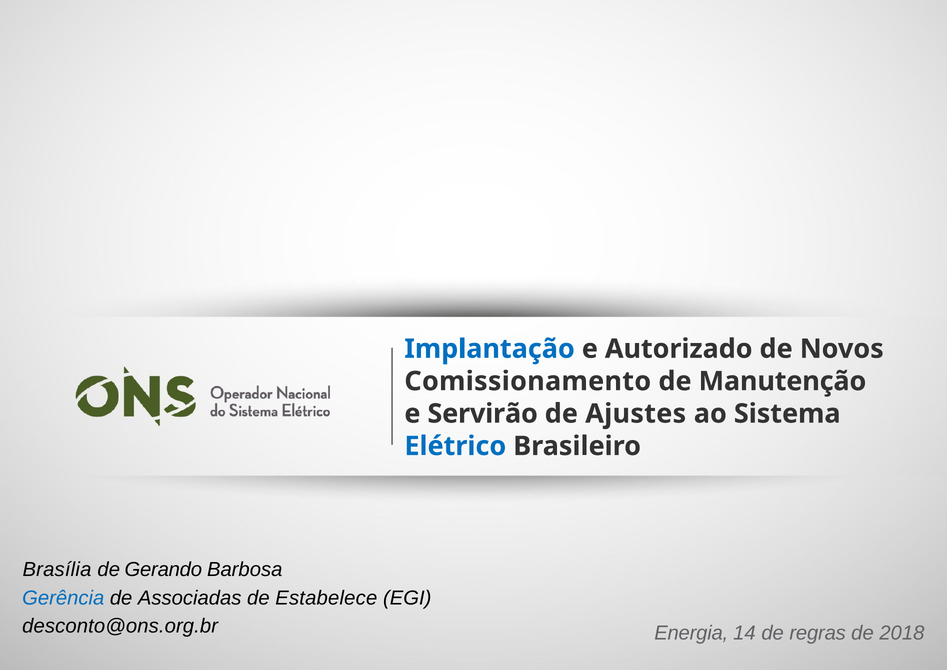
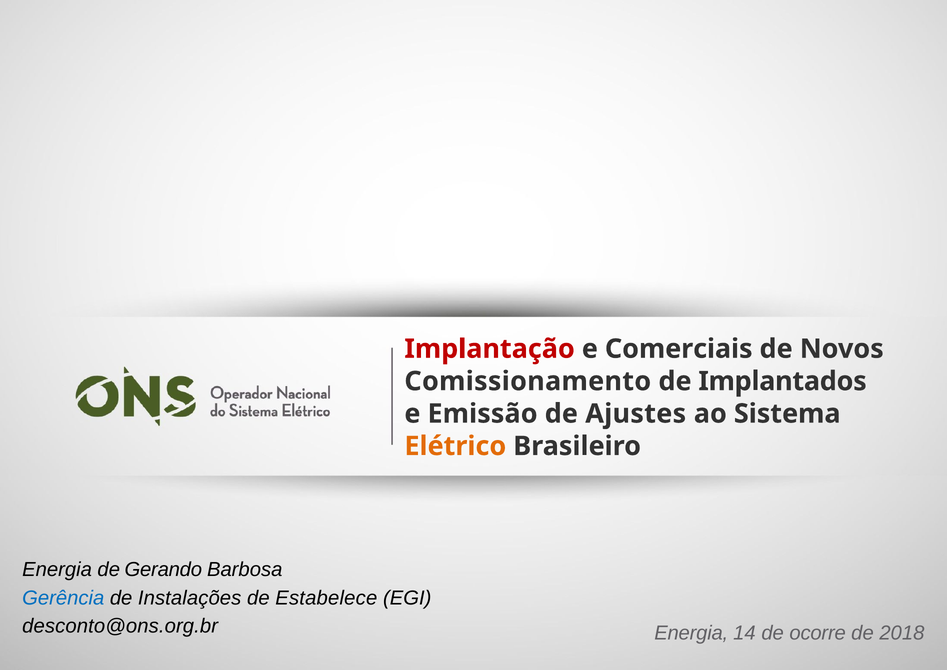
Implantação colour: blue -> red (490, 349)
Autorizado: Autorizado -> Comerciais (679, 349)
Manutenção: Manutenção -> Implantados (783, 381)
Servirão: Servirão -> Emissão (483, 413)
Elétrico colour: blue -> orange (455, 446)
Brasília: Brasília -> Energia (57, 569)
Associadas: Associadas -> Instalações (190, 598)
regras: regras -> ocorre (818, 633)
